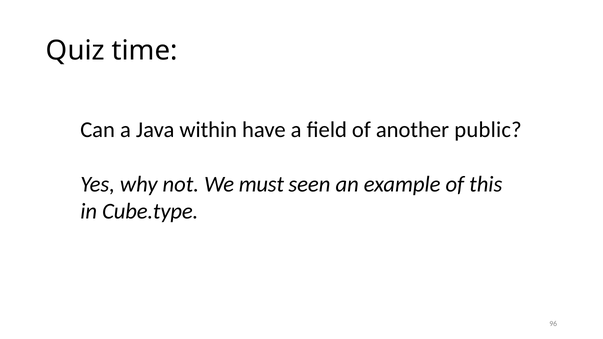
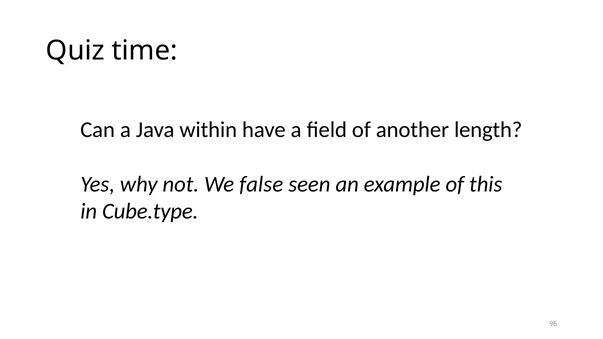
public: public -> length (488, 130)
must: must -> false (261, 184)
